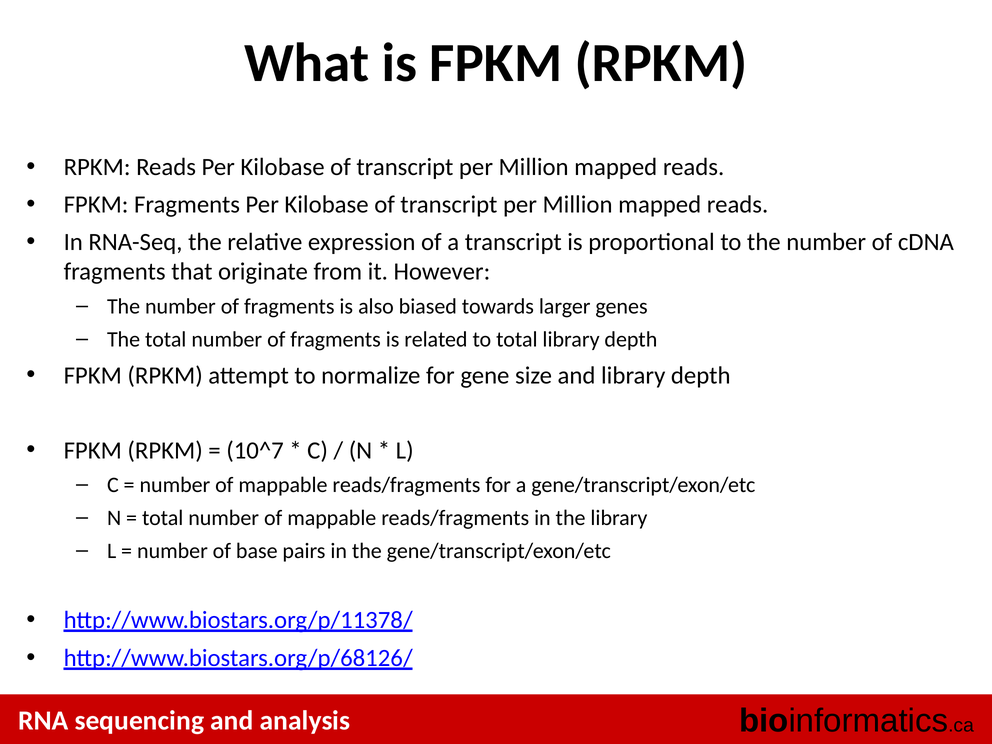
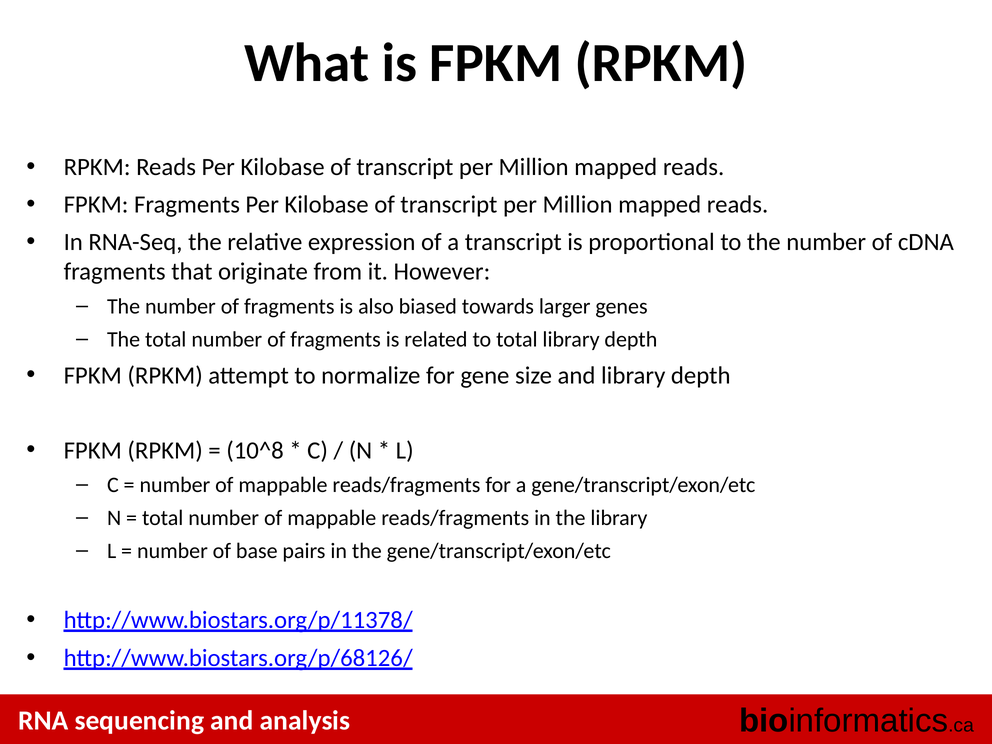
10^7: 10^7 -> 10^8 (255, 450)
